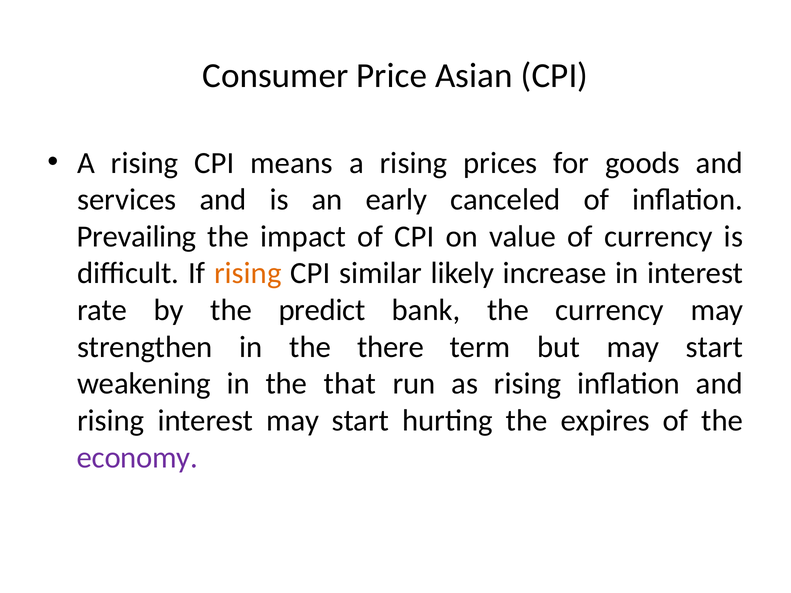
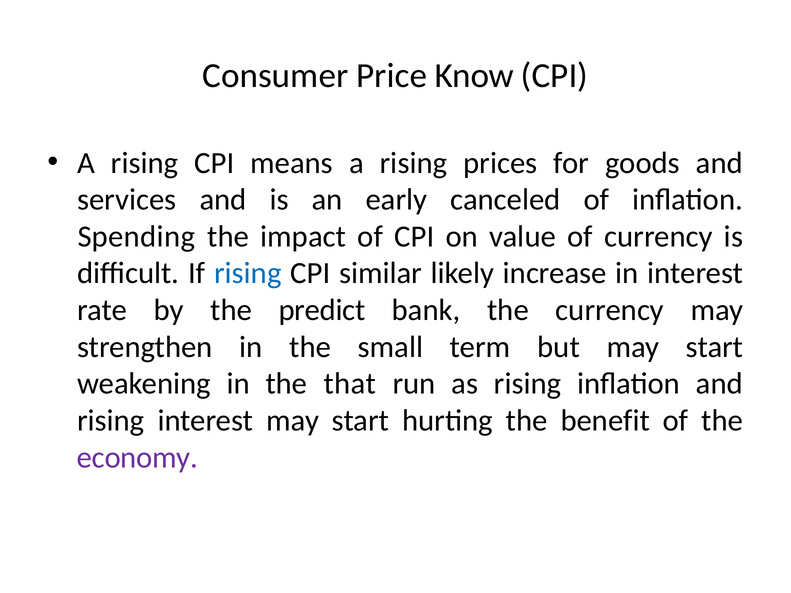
Asian: Asian -> Know (474, 76)
Prevailing: Prevailing -> Spending (136, 237)
rising colour: orange -> blue (248, 273)
there: there -> small (390, 347)
expires: expires -> benefit (605, 421)
